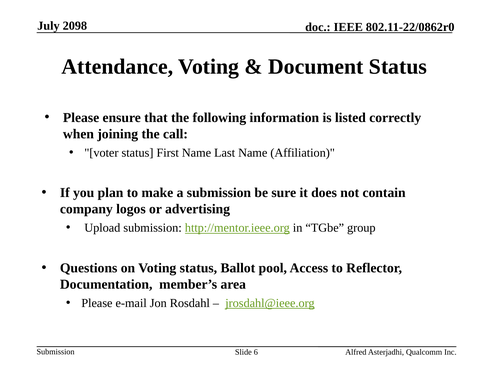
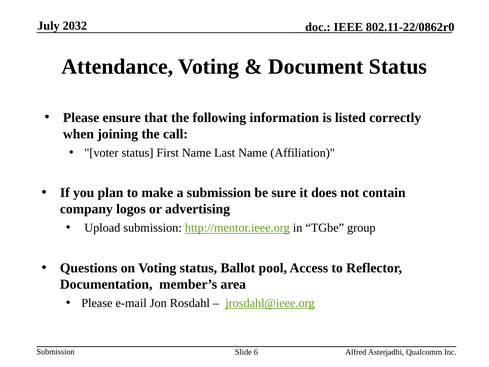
2098: 2098 -> 2032 (75, 26)
